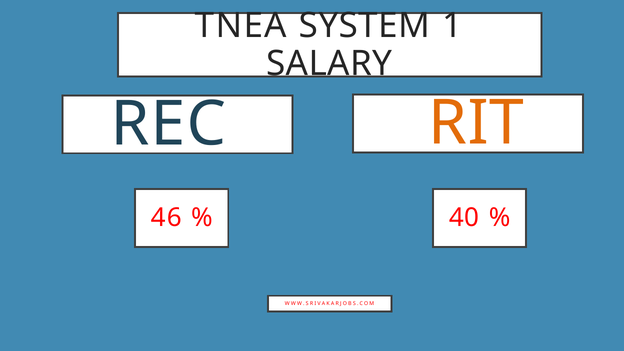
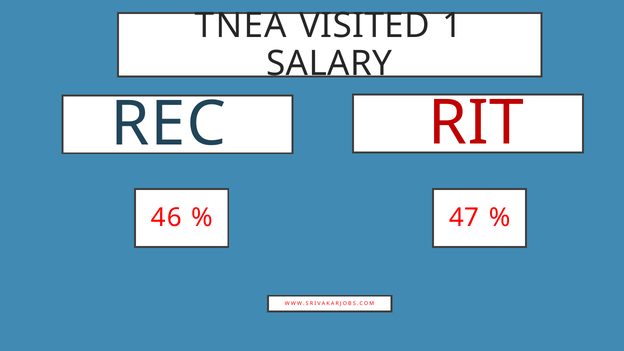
SYSTEM: SYSTEM -> VISITED (364, 26)
RIT colour: orange -> red (476, 123)
40: 40 -> 47 (464, 218)
